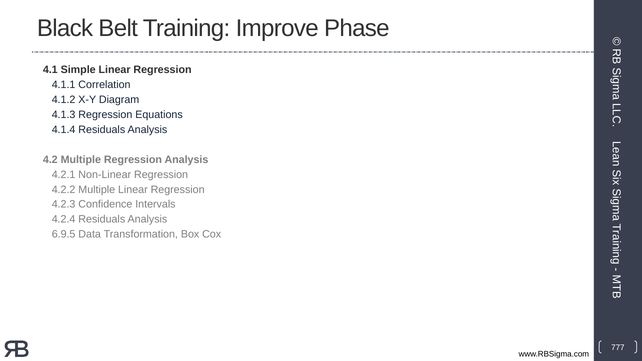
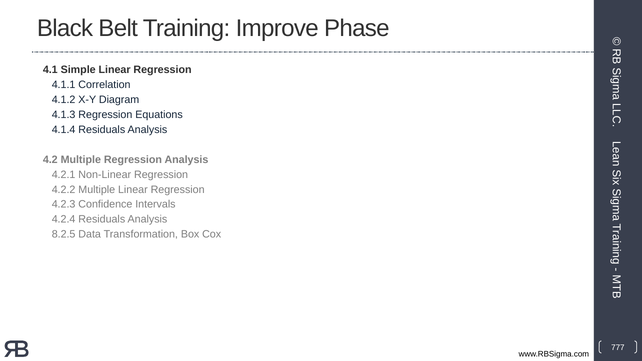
6.9.5: 6.9.5 -> 8.2.5 (64, 234)
